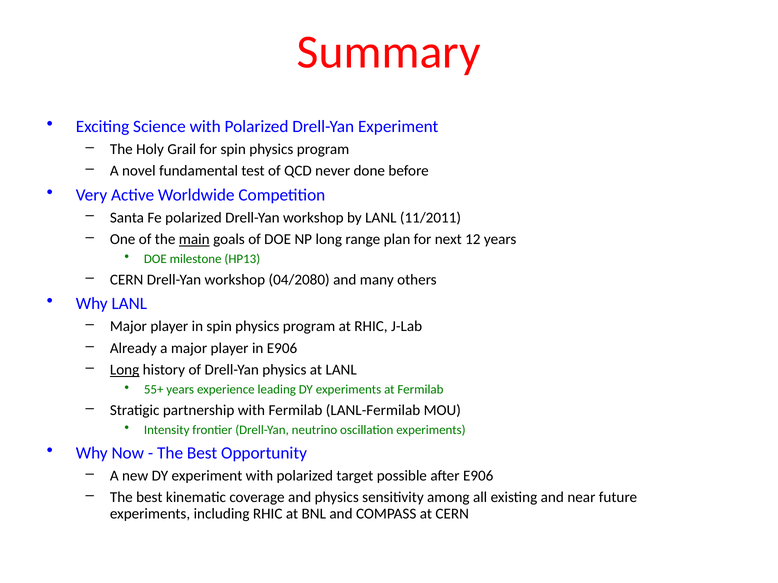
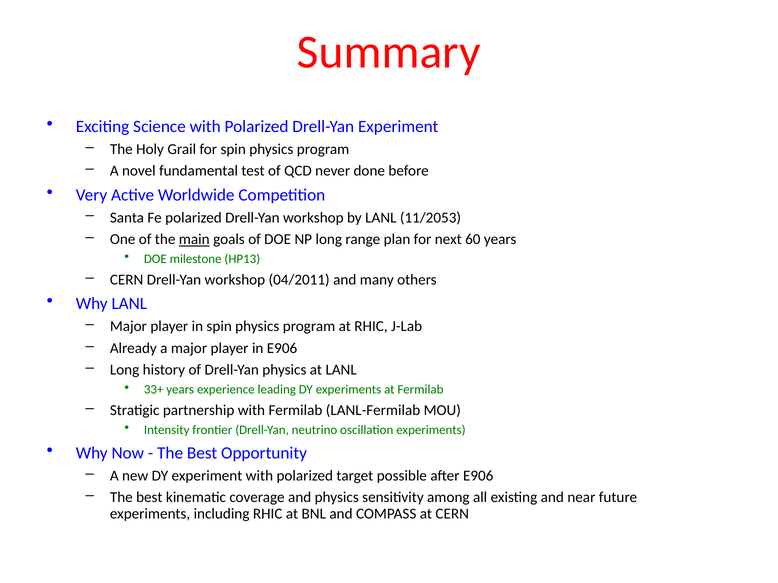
11/2011: 11/2011 -> 11/2053 (430, 218)
12: 12 -> 60 (473, 240)
04/2080: 04/2080 -> 04/2011 (299, 280)
Long underline: present -> none (125, 370)
55+: 55+ -> 33+ (154, 390)
